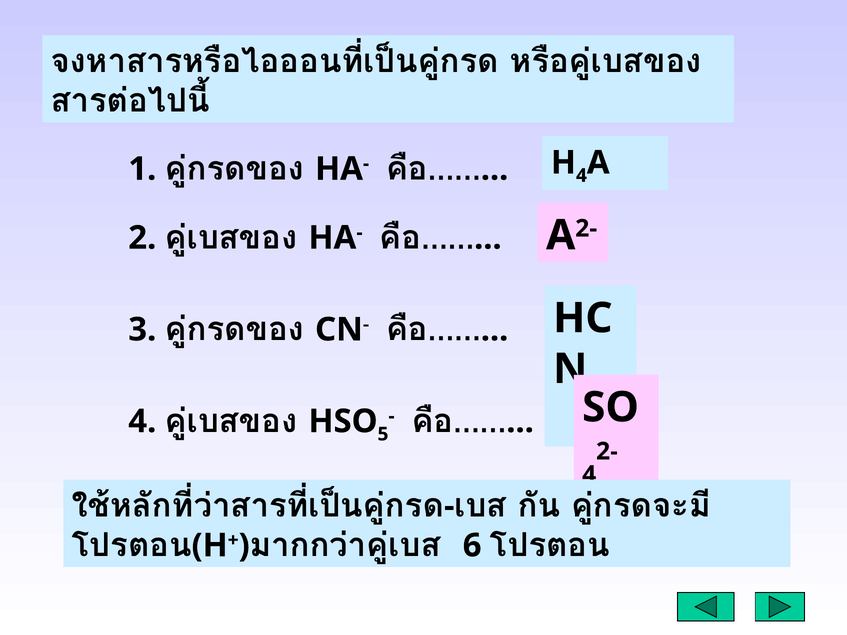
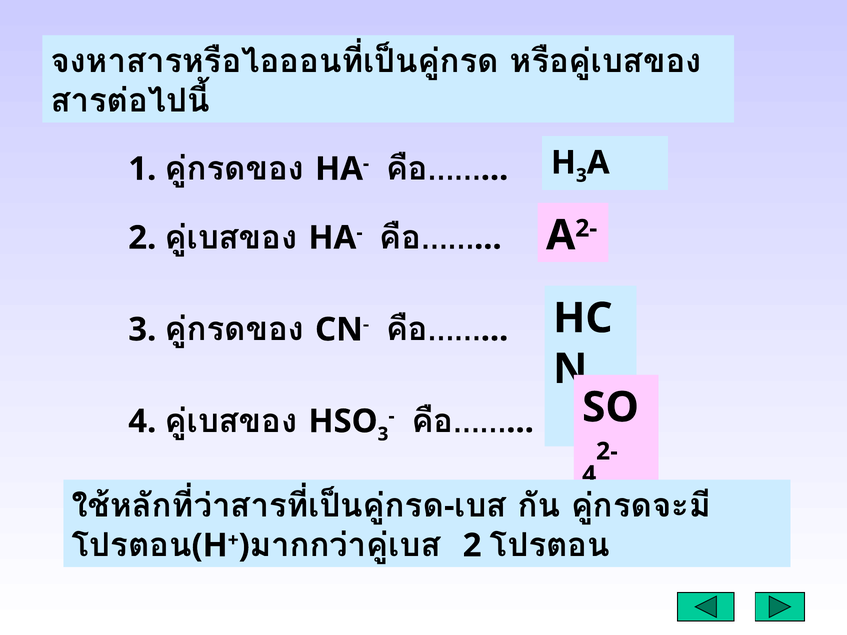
4: 4 -> 3 (581, 176)
5: 5 -> 3 (383, 434)
6: 6 -> 2 (472, 546)
